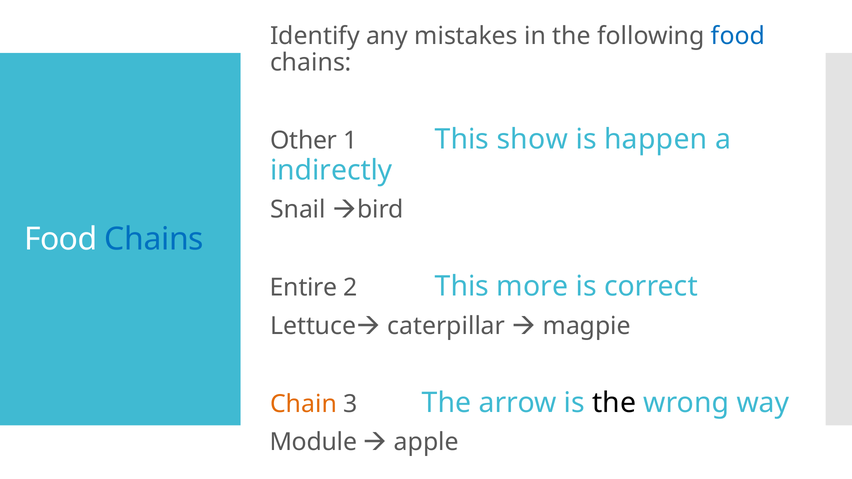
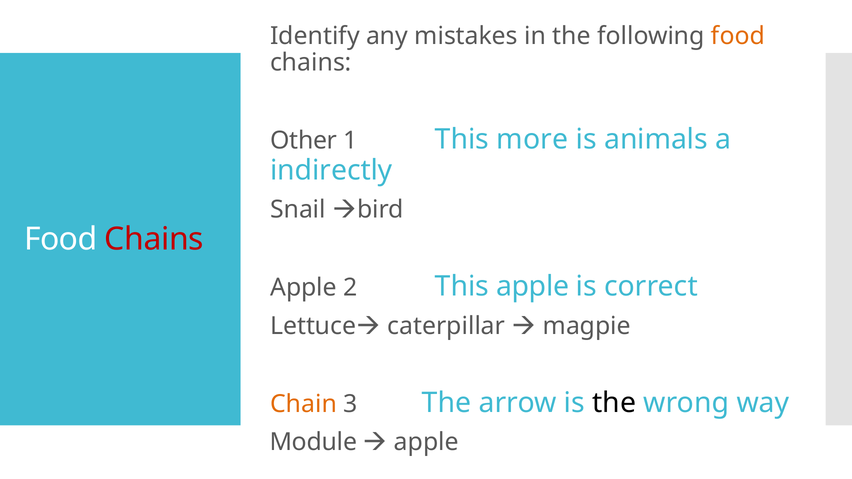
food colour: blue -> orange (738, 36)
show: show -> more (532, 140)
happen: happen -> animals (656, 140)
Chains colour: blue -> red (154, 239)
Entire: Entire -> Apple (304, 288)
This more: more -> apple (533, 287)
